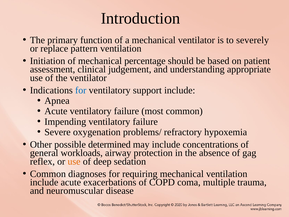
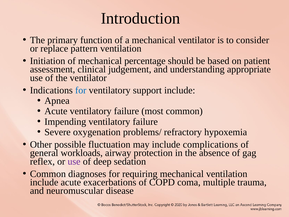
severely: severely -> consider (253, 40)
determined: determined -> fluctuation (109, 144)
concentrations: concentrations -> complications (210, 144)
use colour: orange -> purple (74, 161)
